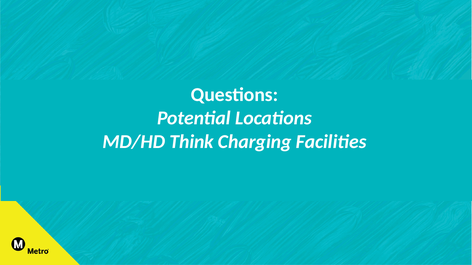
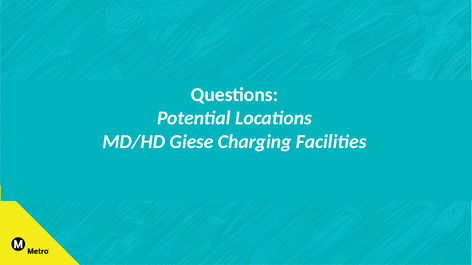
Think: Think -> Giese (192, 142)
